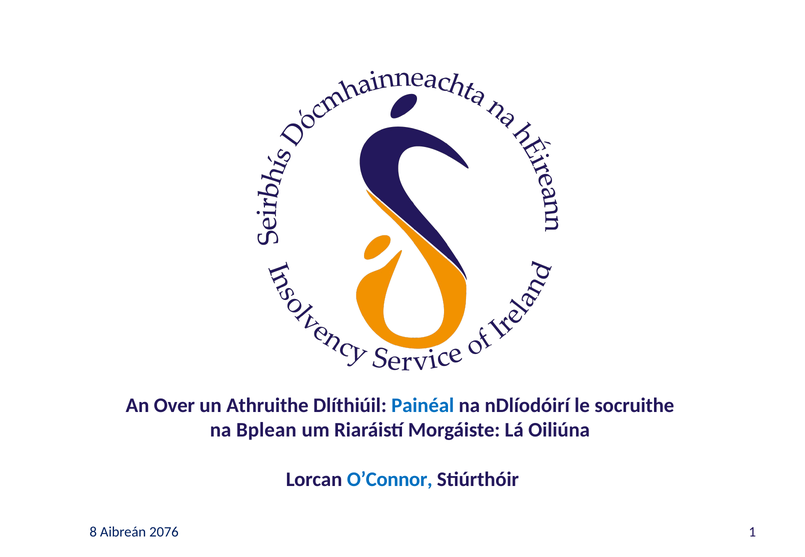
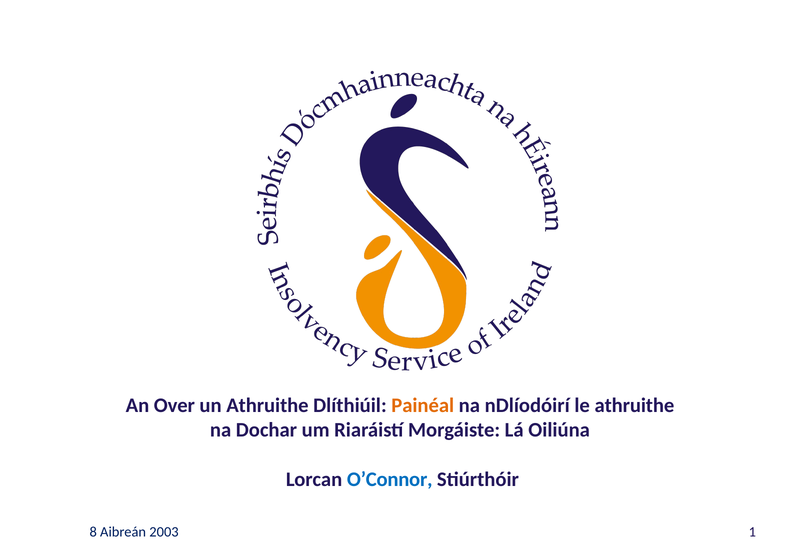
Painéal colour: blue -> orange (423, 405)
le socruithe: socruithe -> athruithe (634, 405)
Bplean: Bplean -> Dochar (266, 430)
2076: 2076 -> 2003 (164, 532)
